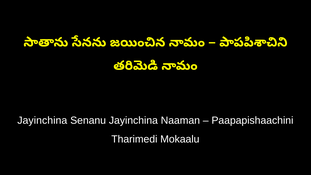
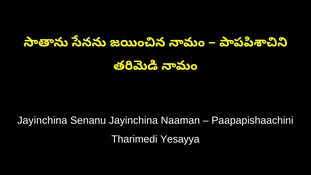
Mokaalu: Mokaalu -> Yesayya (180, 139)
